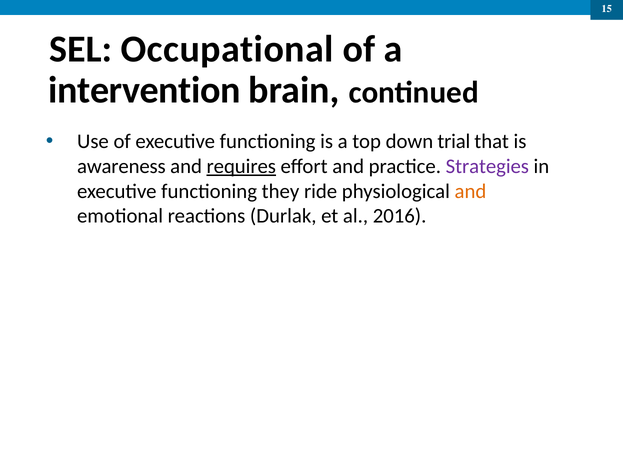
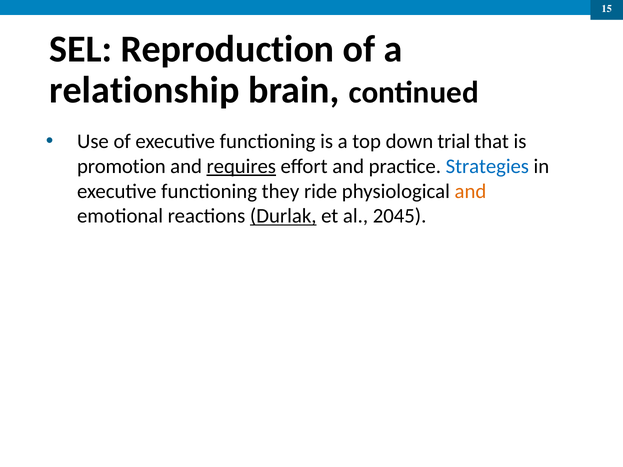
Occupational: Occupational -> Reproduction (227, 49)
intervention: intervention -> relationship (144, 90)
awareness: awareness -> promotion (121, 166)
Strategies colour: purple -> blue (487, 166)
Durlak underline: none -> present (283, 216)
2016: 2016 -> 2045 (400, 216)
